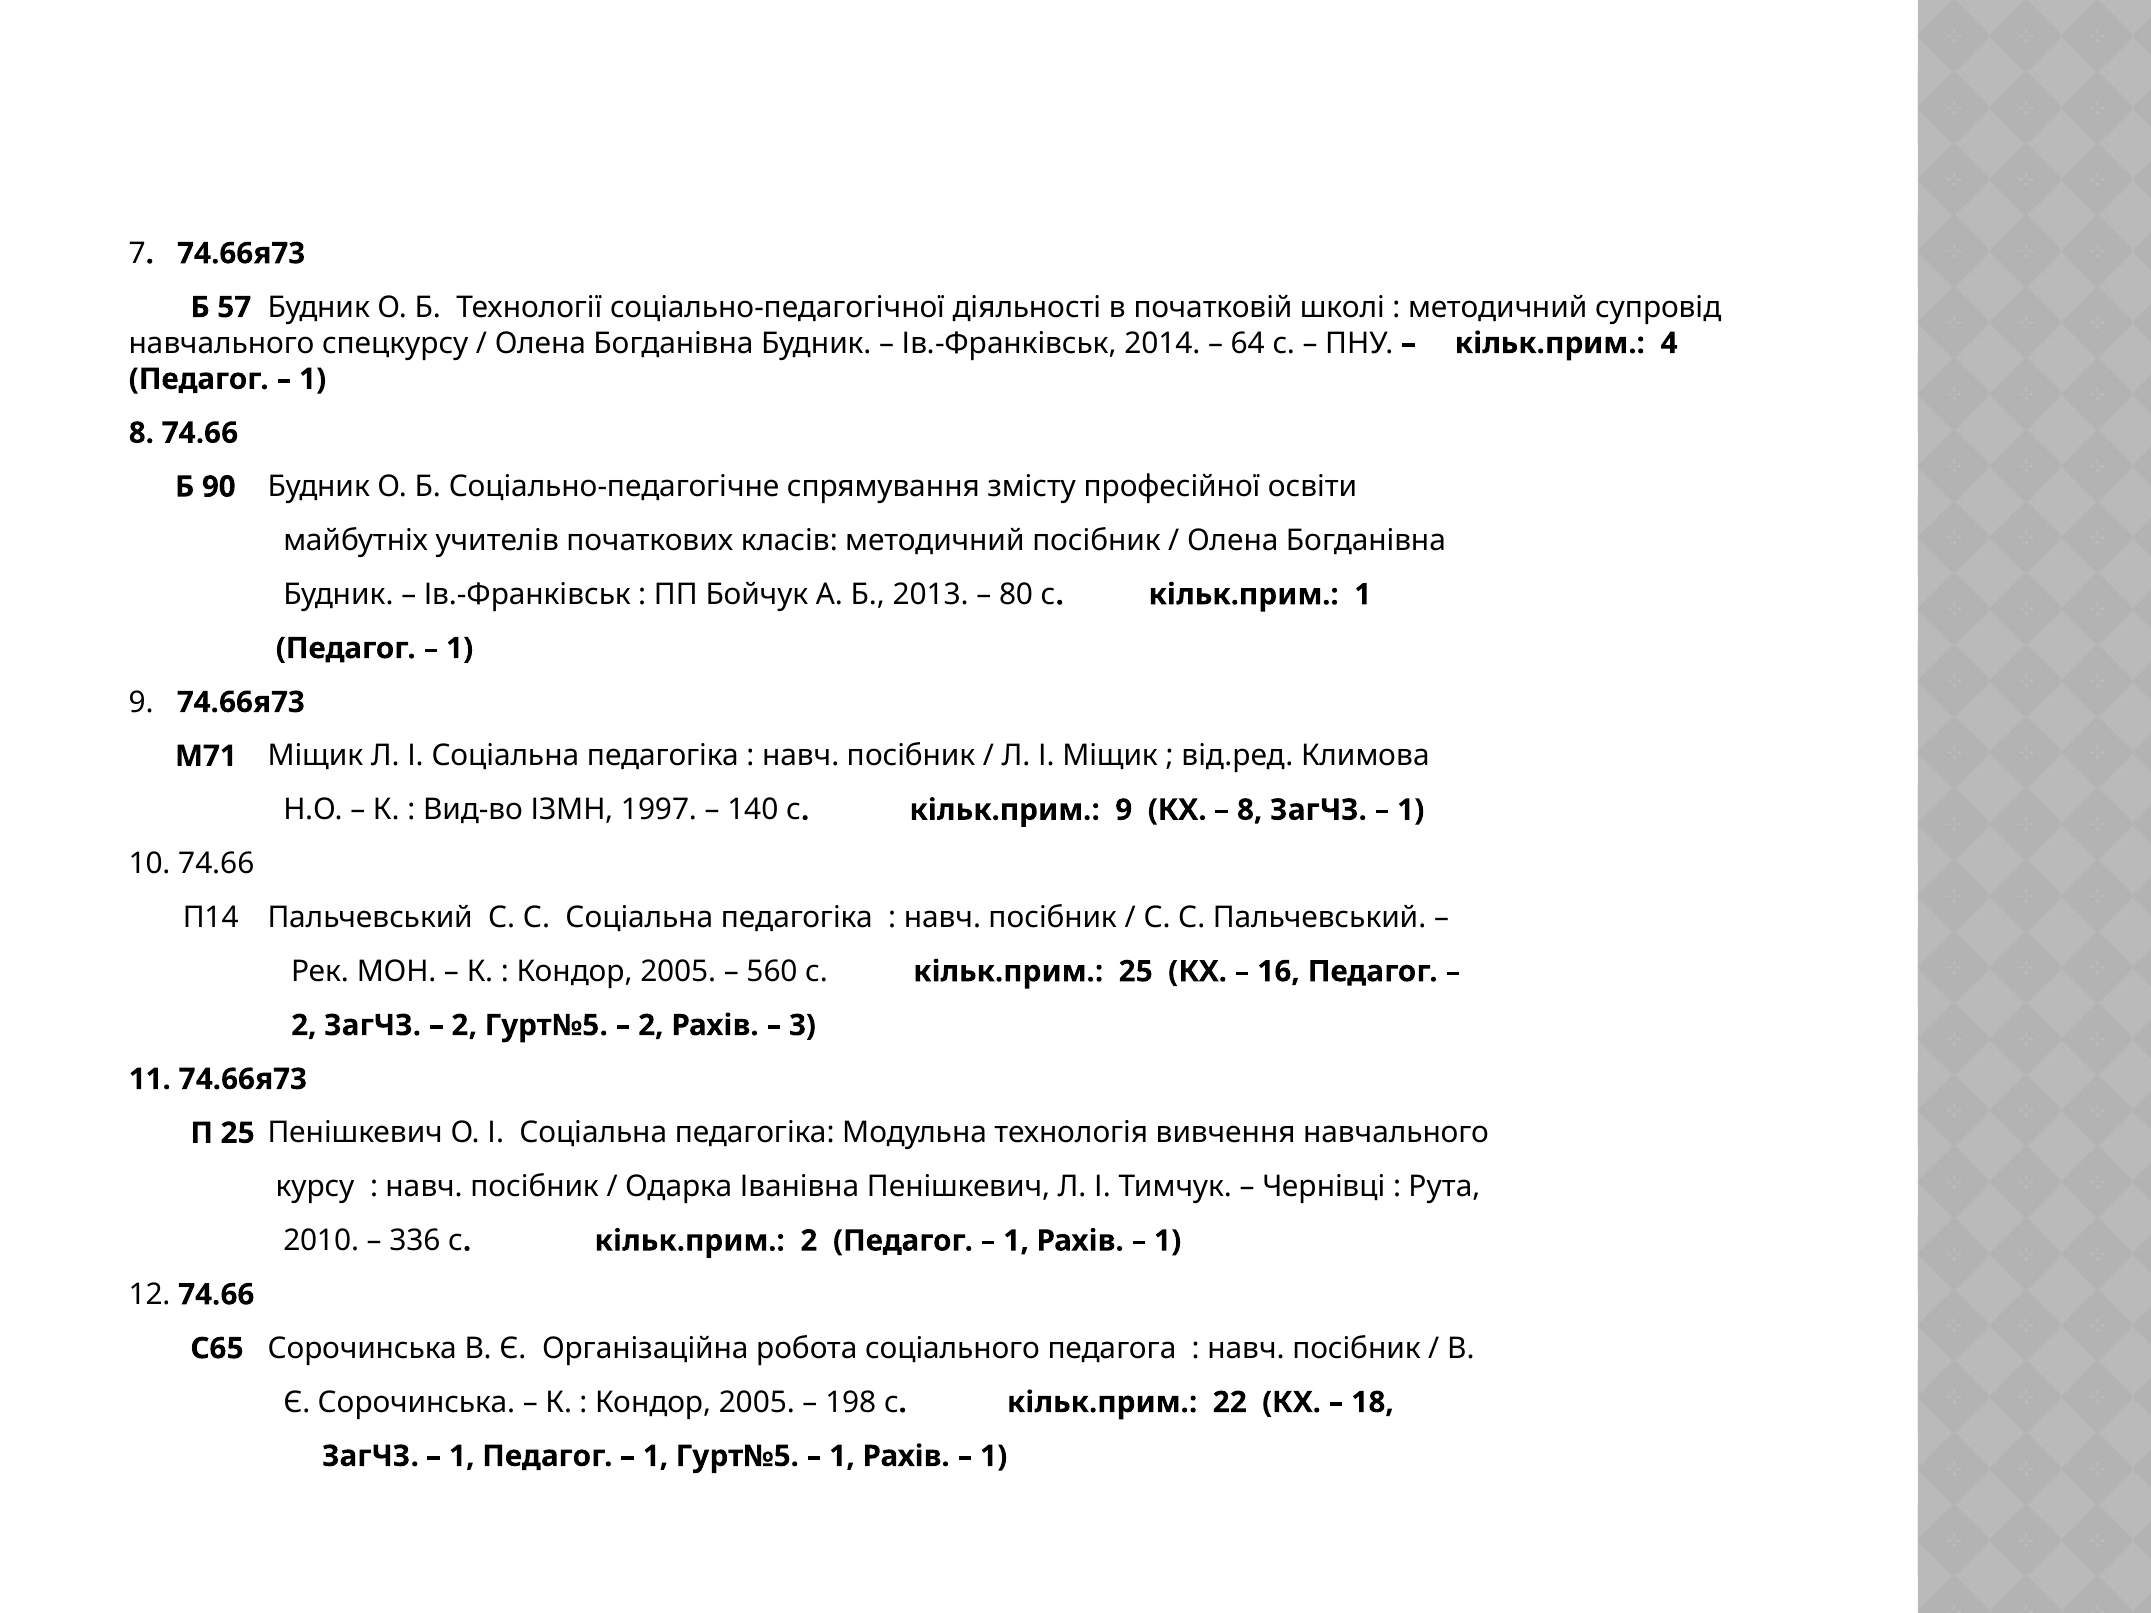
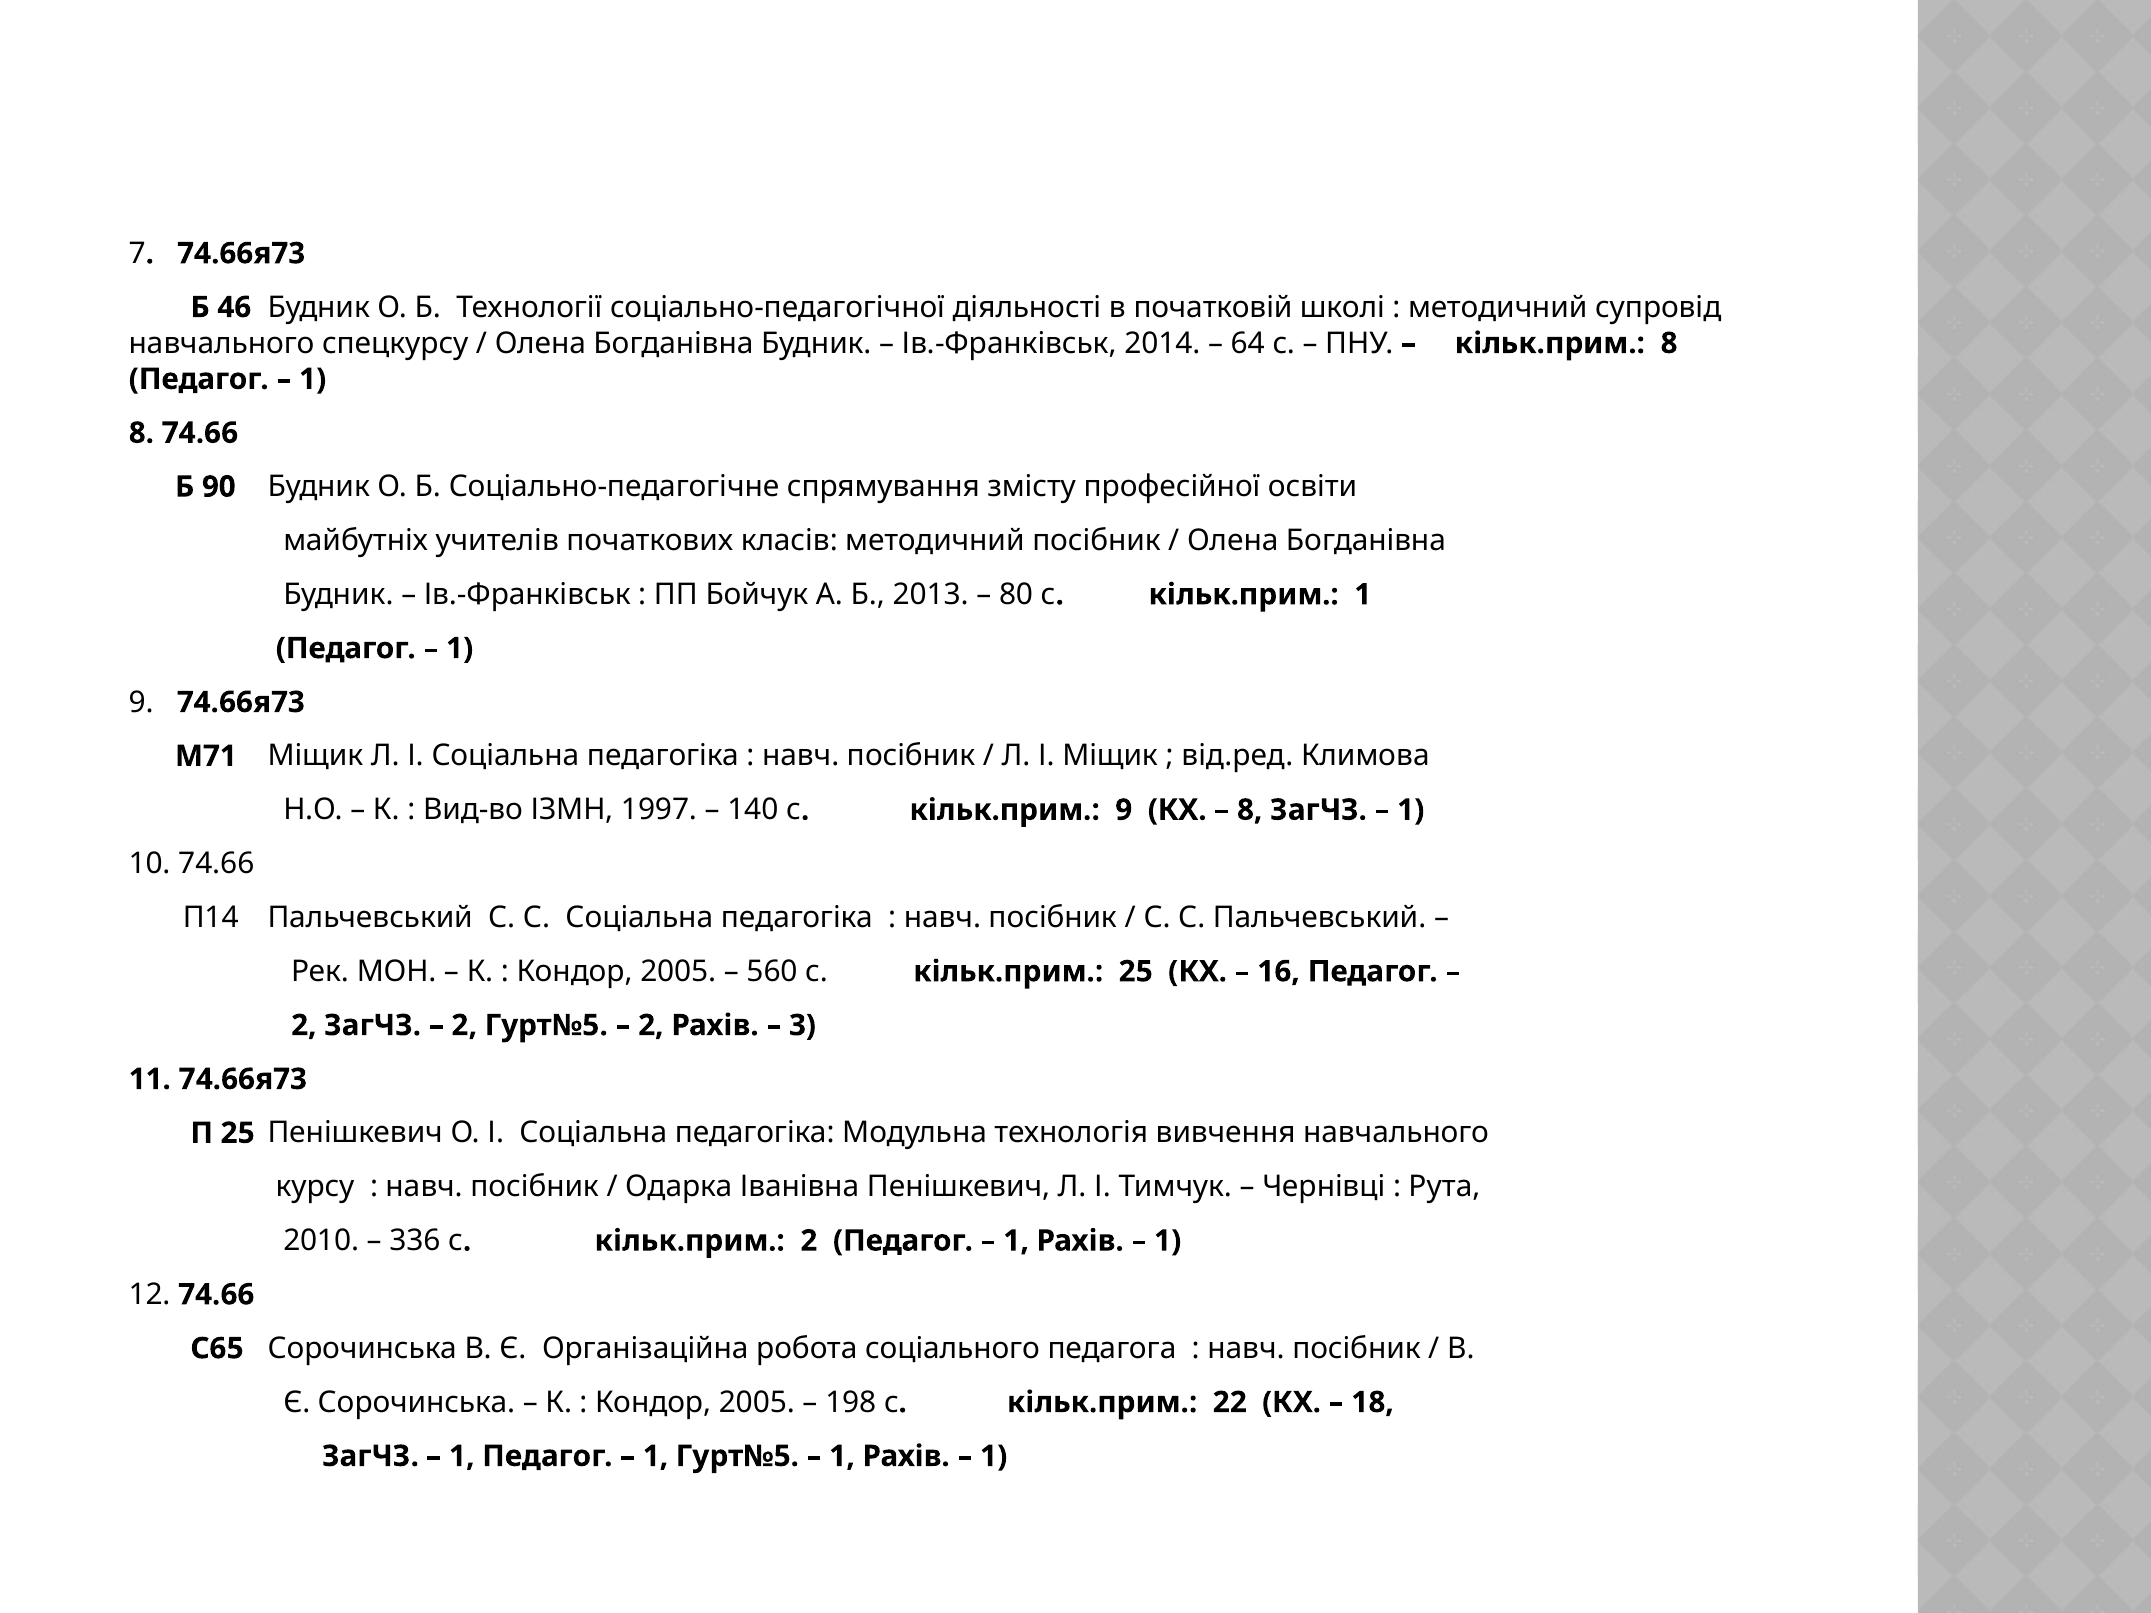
57: 57 -> 46 (234, 307)
кільк.прим 4: 4 -> 8 (1669, 343)
